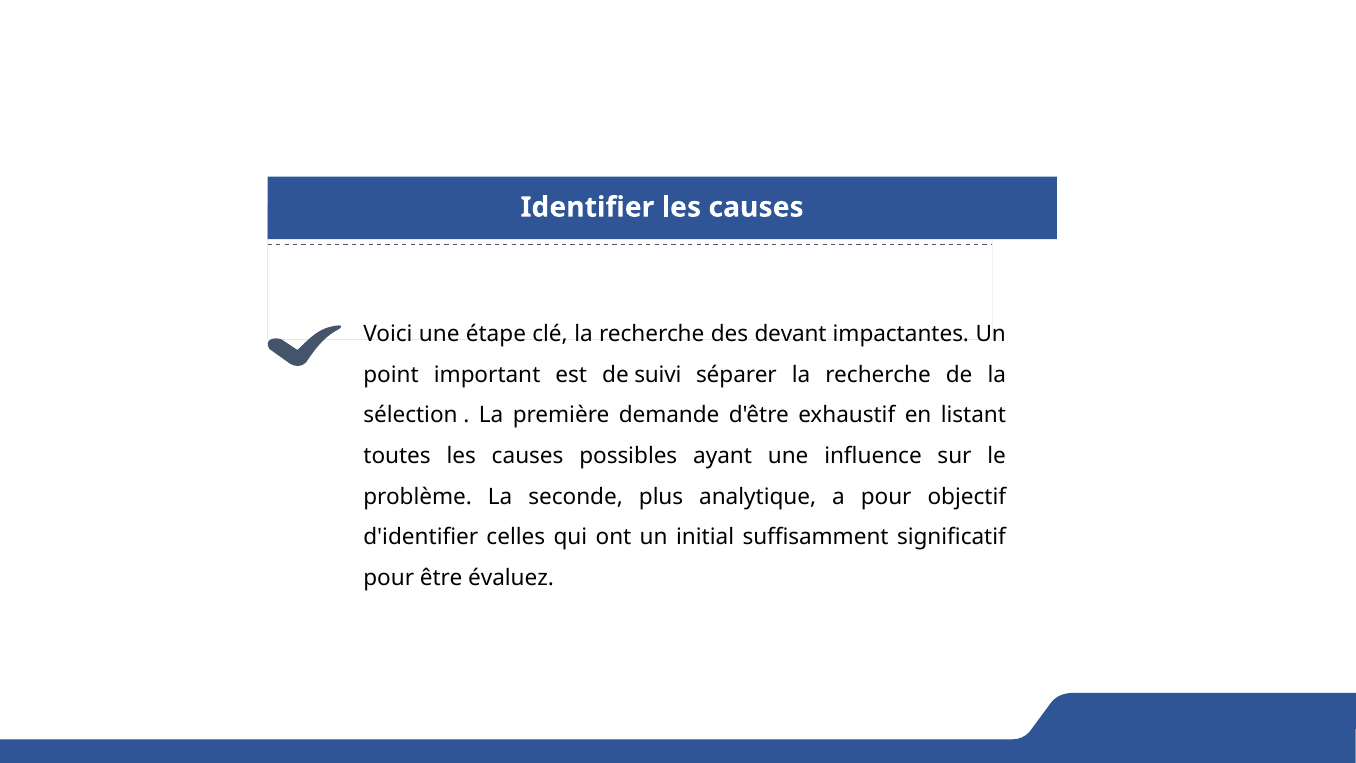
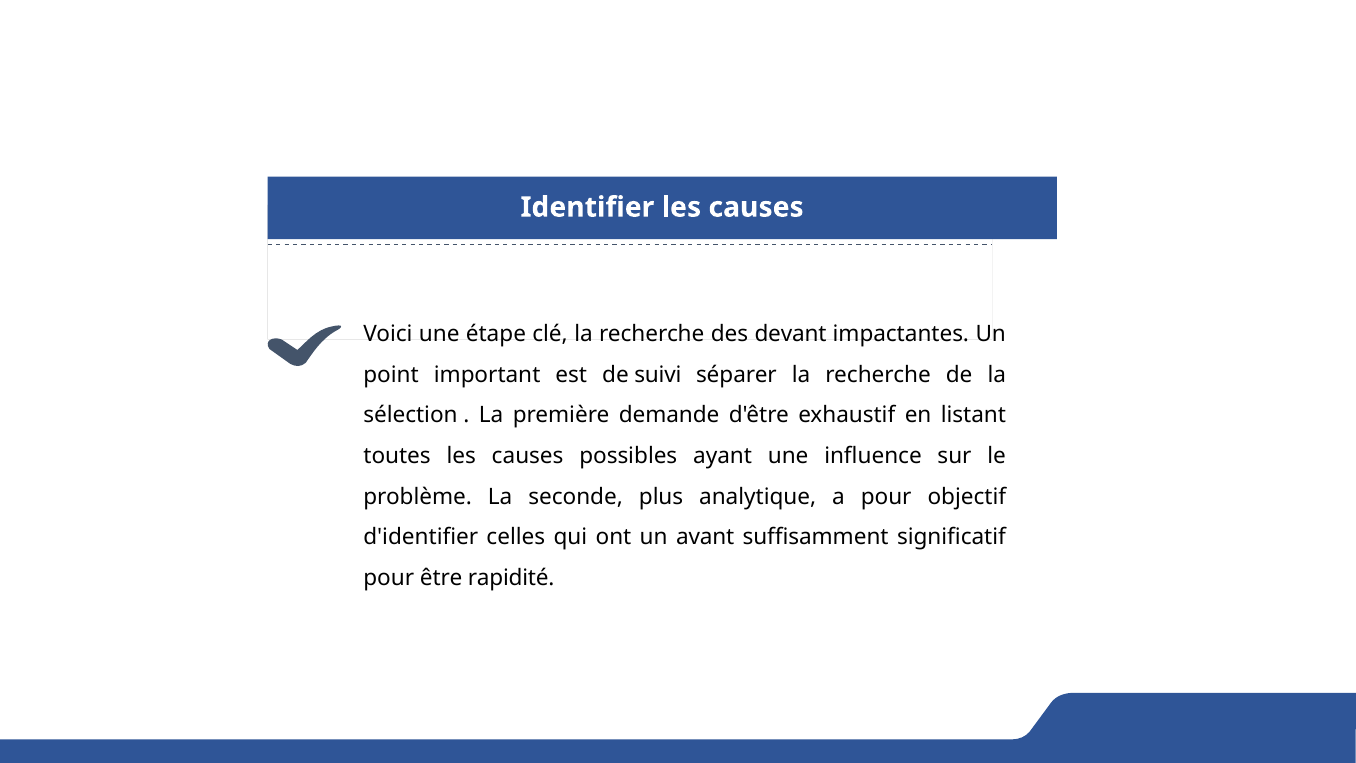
initial: initial -> avant (705, 537)
évaluez: évaluez -> rapidité (511, 578)
